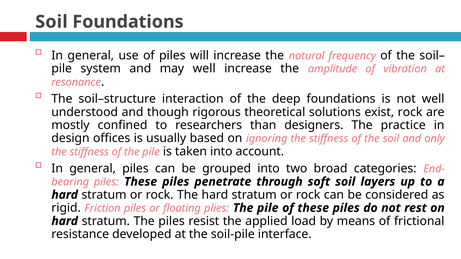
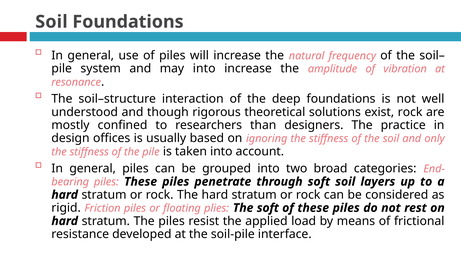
may well: well -> into (204, 69)
plies The pile: pile -> soft (268, 208)
